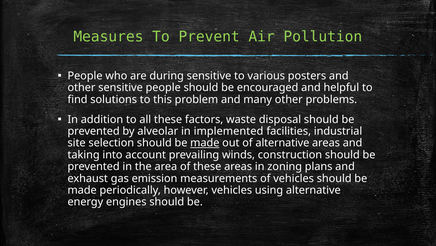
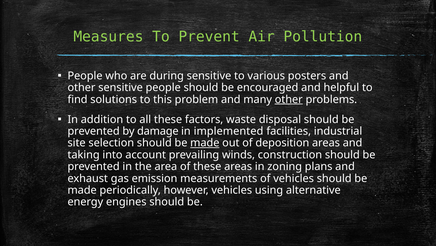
other underline: none -> present (289, 99)
alveolar: alveolar -> damage (158, 131)
of alternative: alternative -> deposition (282, 143)
